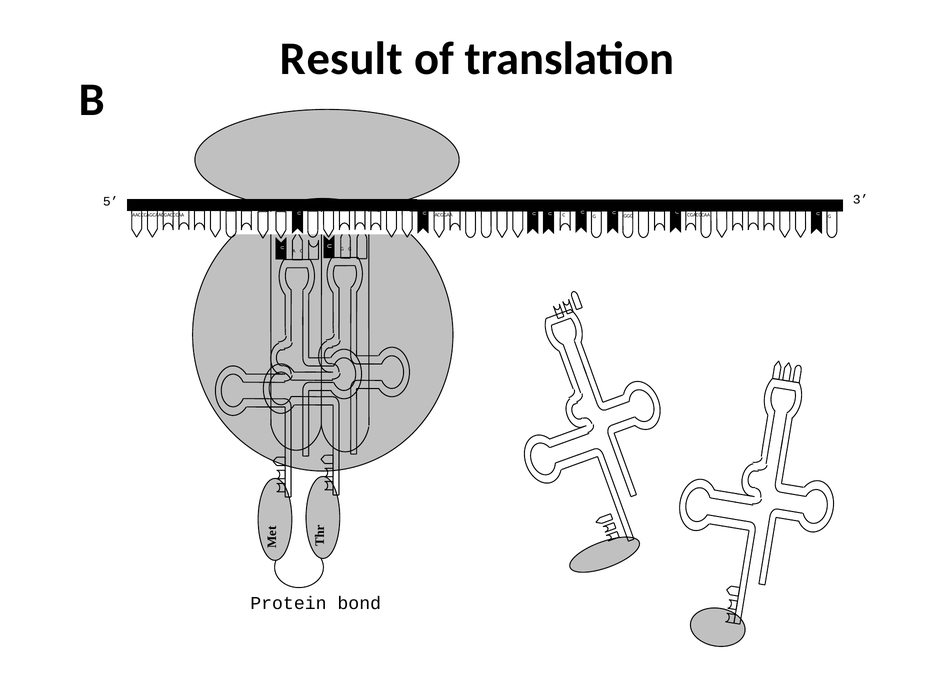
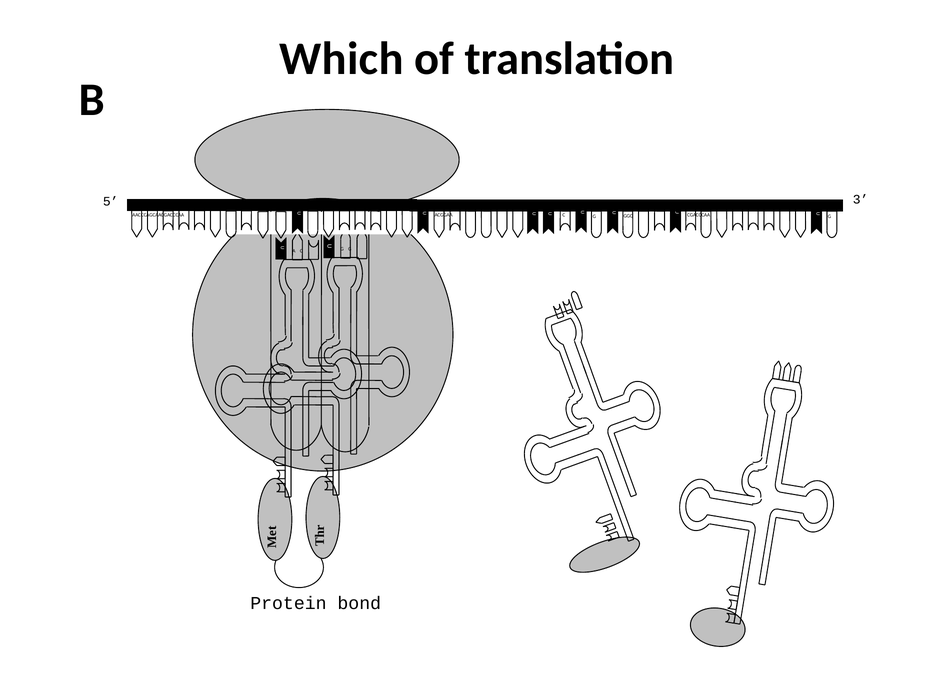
Result: Result -> Which (342, 59)
